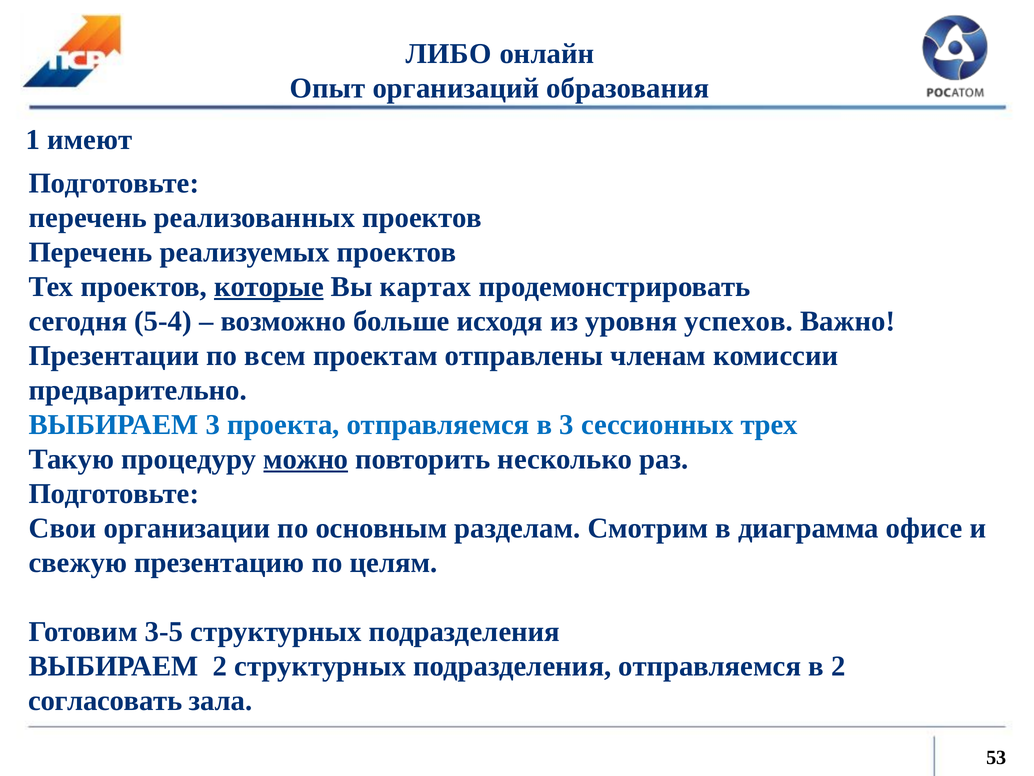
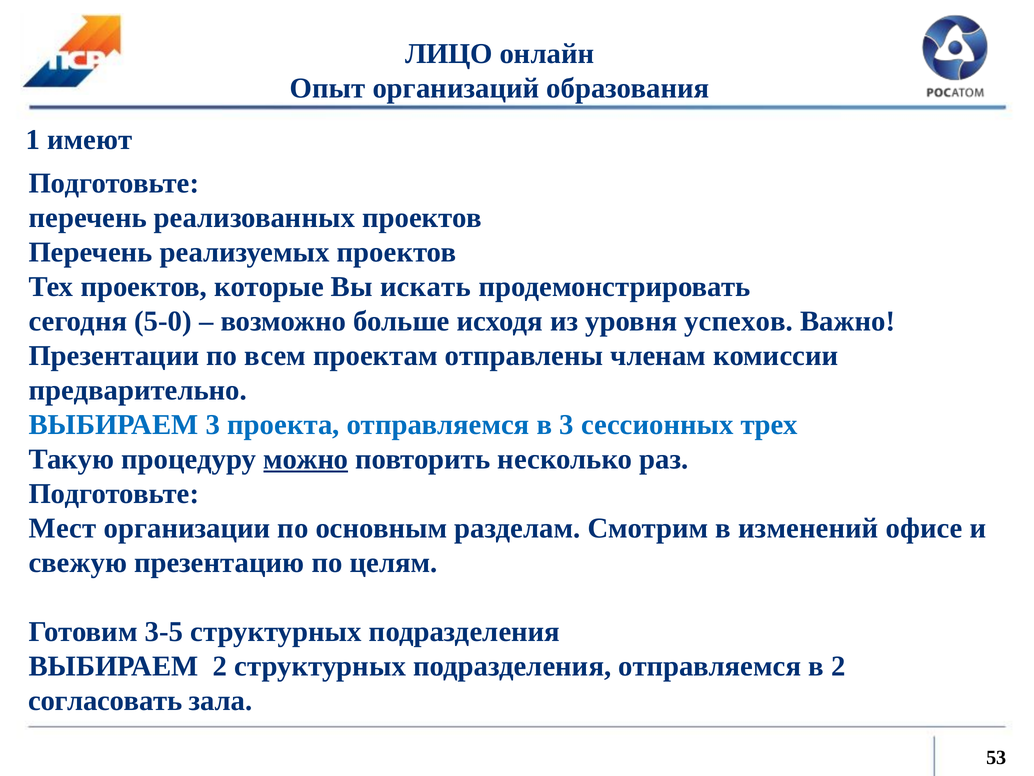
ЛИБО: ЛИБО -> ЛИЦО (449, 54)
которые underline: present -> none (269, 286)
картах: картах -> искать (426, 286)
5-4: 5-4 -> 5-0 (163, 321)
Свои: Свои -> Мест (62, 528)
диаграмма: диаграмма -> изменений (808, 528)
